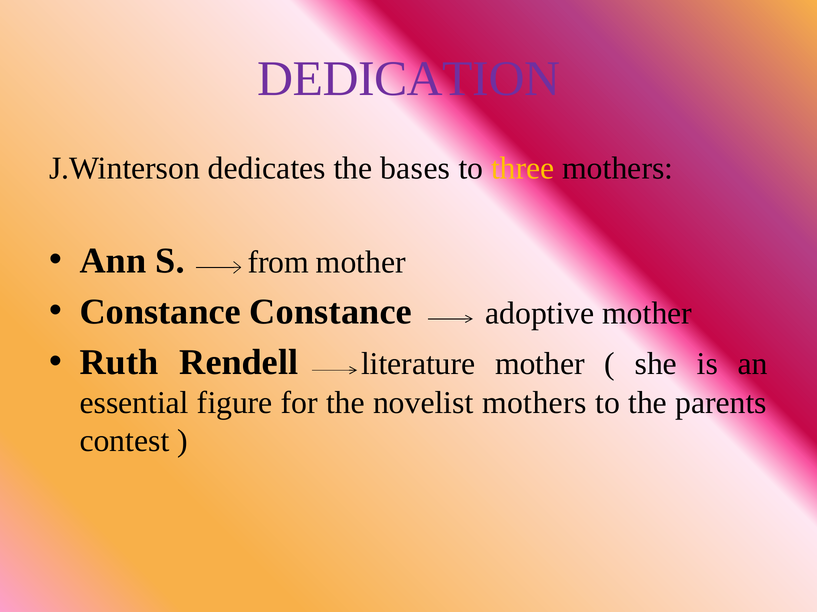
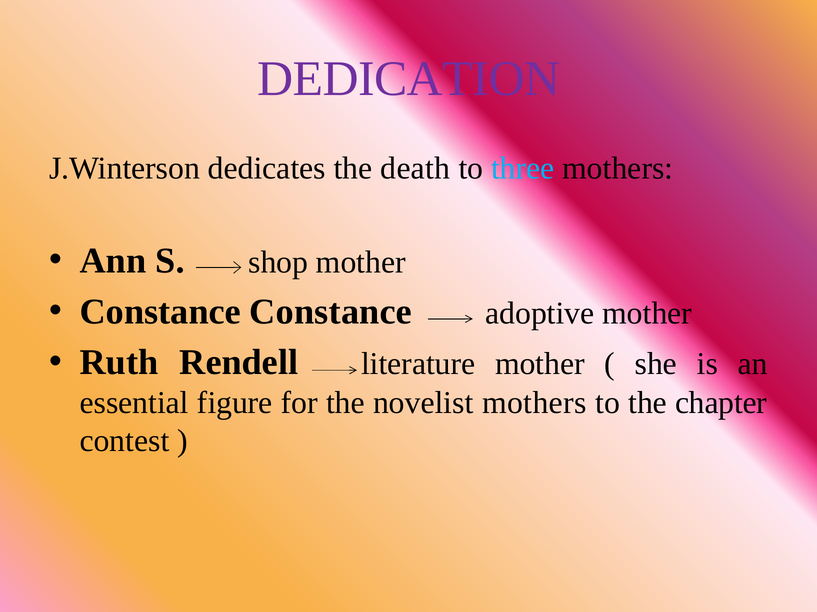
bases: bases -> death (415, 168)
three colour: yellow -> light blue (523, 168)
from: from -> shop (278, 263)
parents: parents -> chapter (721, 403)
